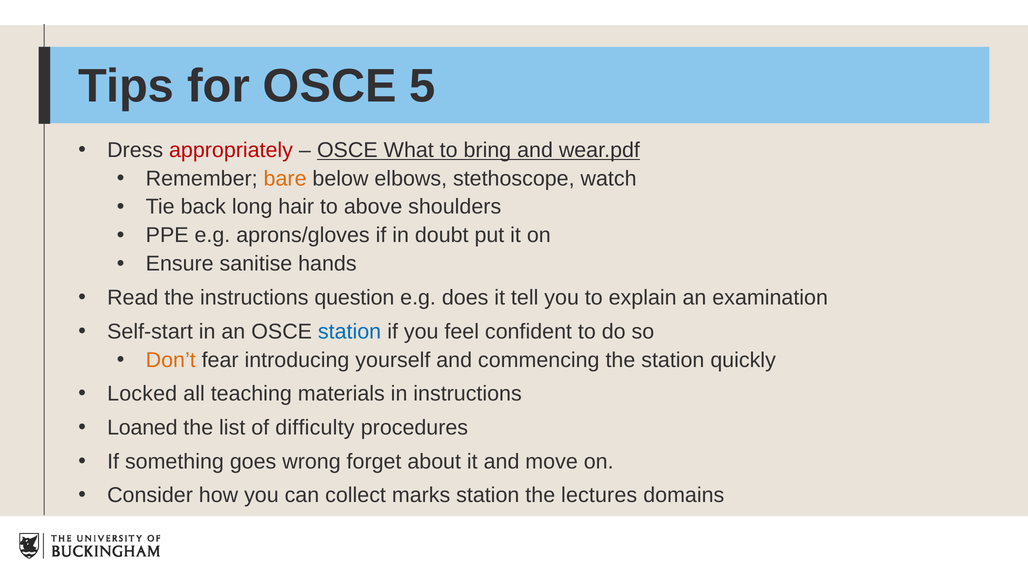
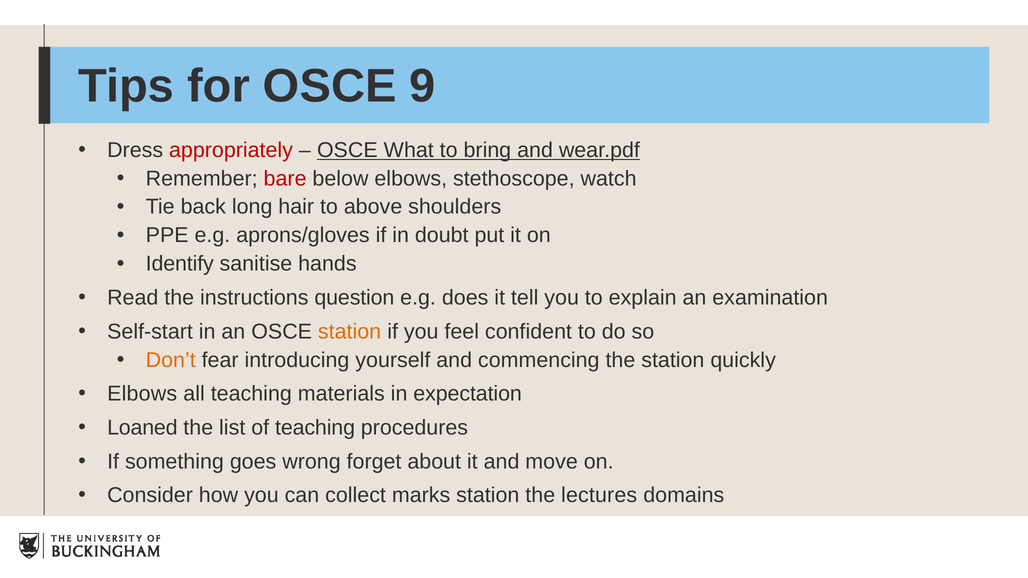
5: 5 -> 9 (423, 86)
bare colour: orange -> red (285, 179)
Ensure: Ensure -> Identify (180, 264)
station colour: blue -> orange (350, 332)
Locked: Locked -> Elbows (142, 394)
in instructions: instructions -> expectation (468, 394)
of difficulty: difficulty -> teaching (315, 428)
